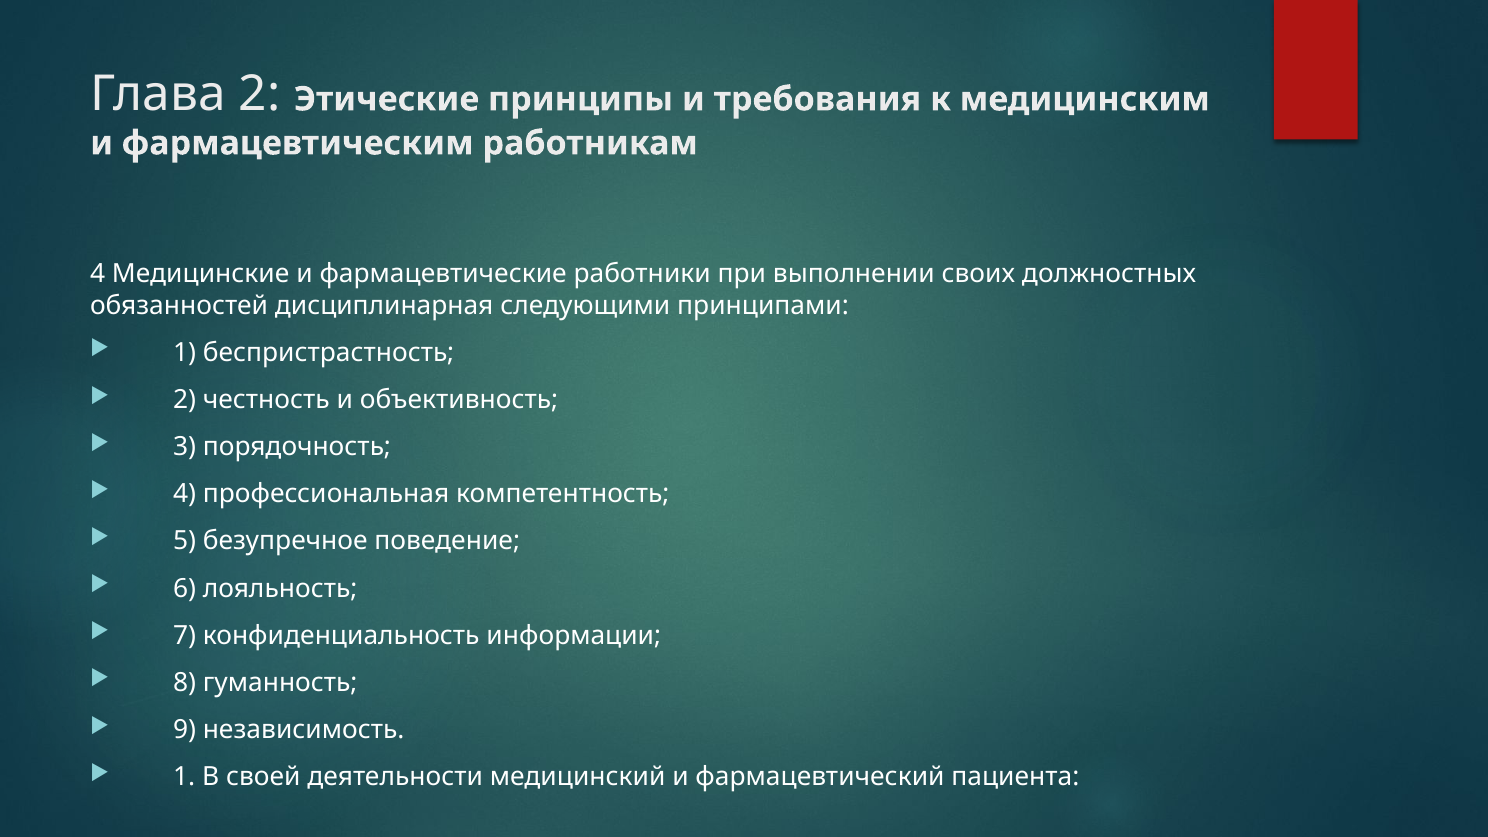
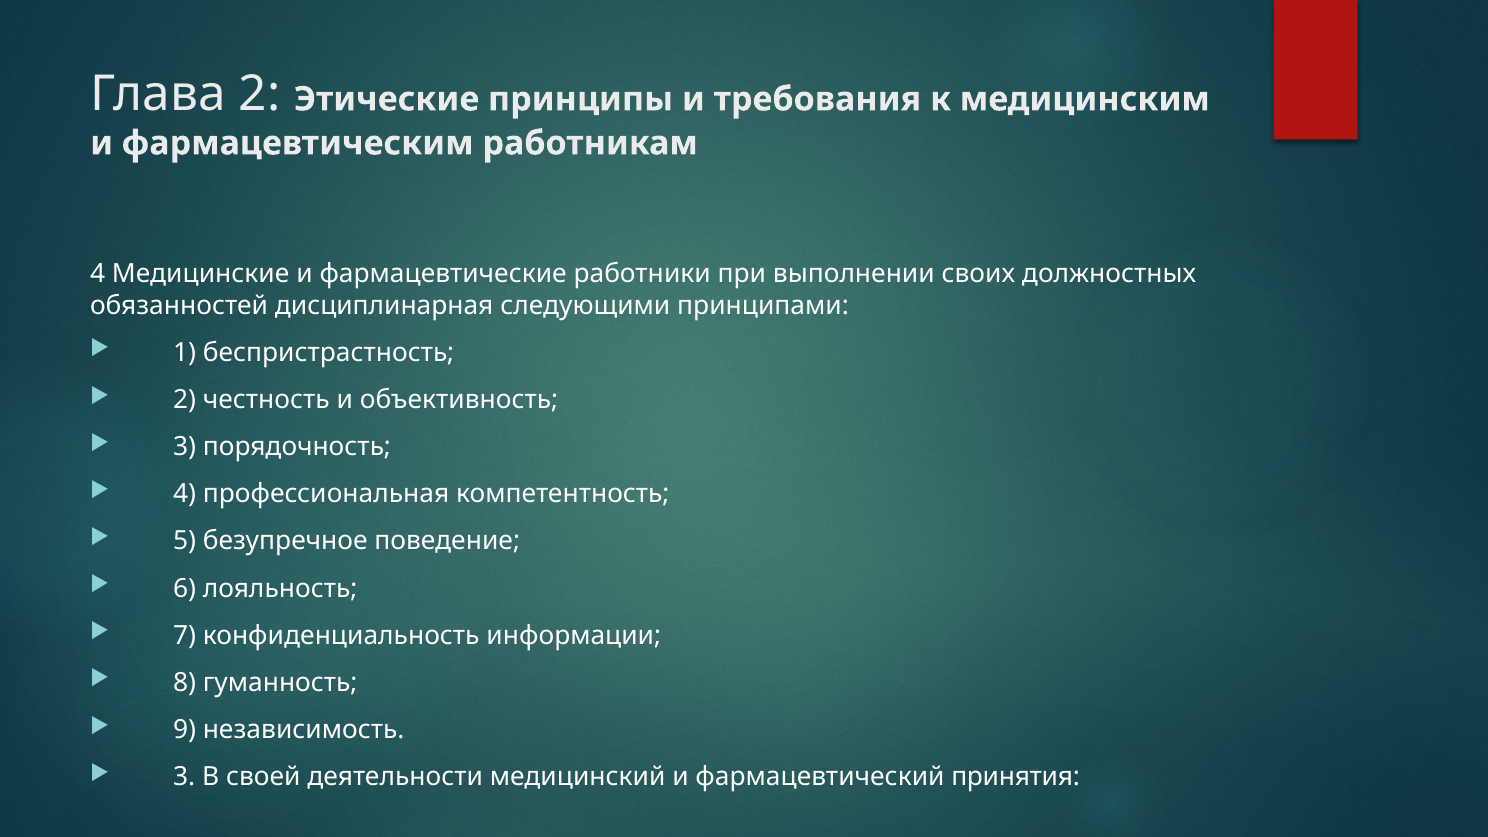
1: 1 -> 3 (184, 777)
пациента: пациента -> принятия (1016, 777)
